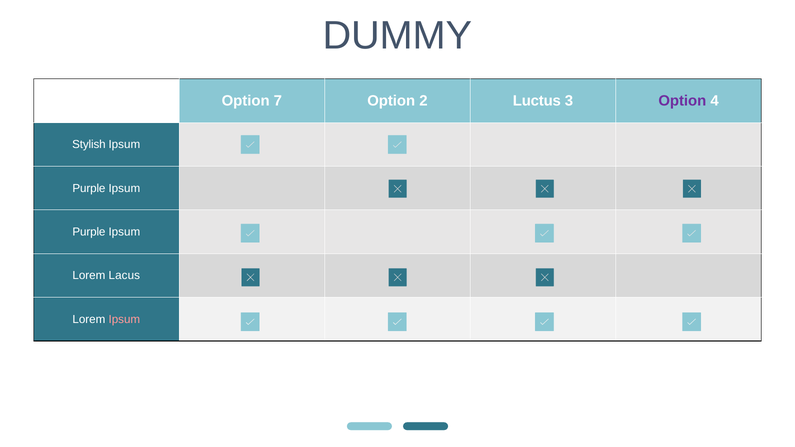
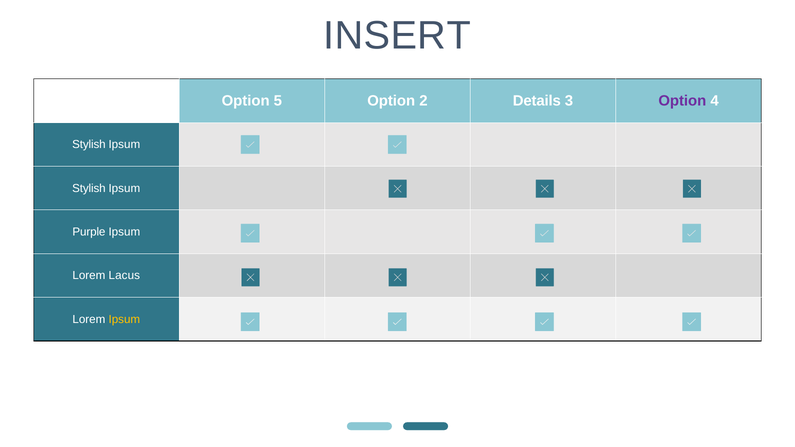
DUMMY: DUMMY -> INSERT (397, 35)
7: 7 -> 5 (278, 101)
Luctus: Luctus -> Details (537, 101)
Purple: Purple -> Stylish (89, 188)
Ipsum colour: pink -> yellow (124, 319)
